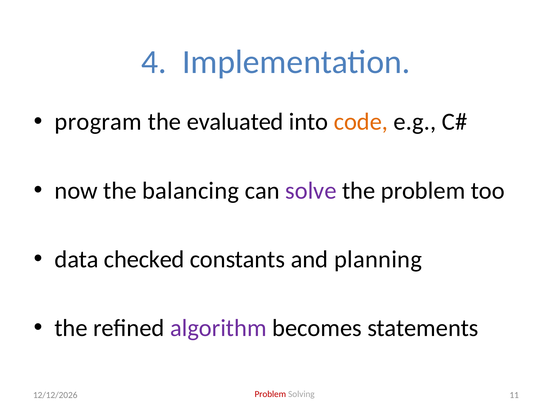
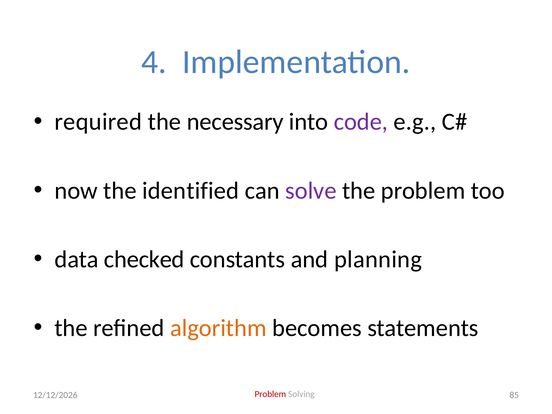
program: program -> required (98, 122)
evaluated: evaluated -> necessary (235, 122)
code colour: orange -> purple (361, 122)
balancing: balancing -> identified (191, 191)
algorithm colour: purple -> orange (218, 328)
11: 11 -> 85 (514, 395)
